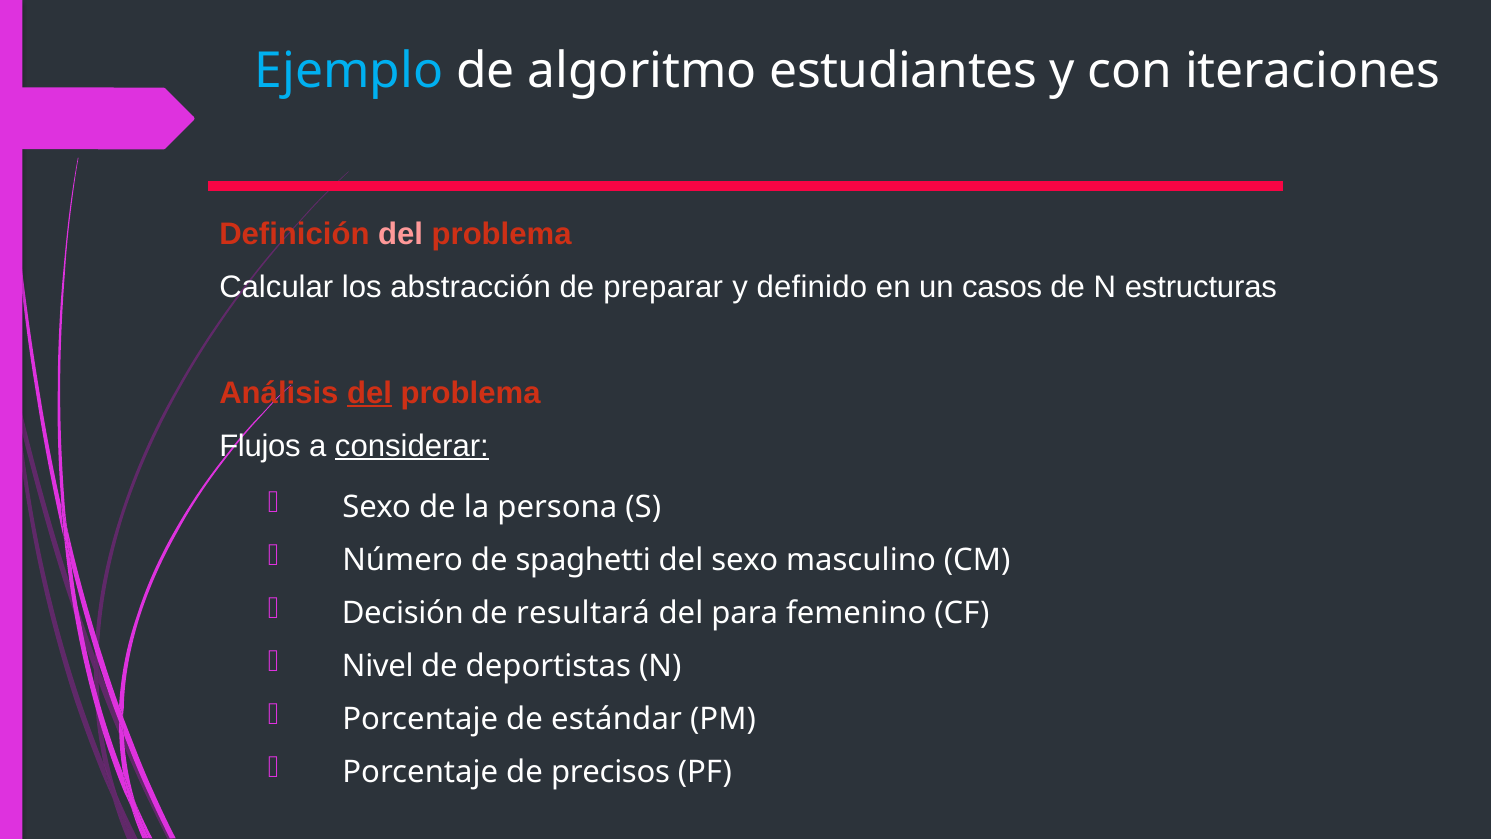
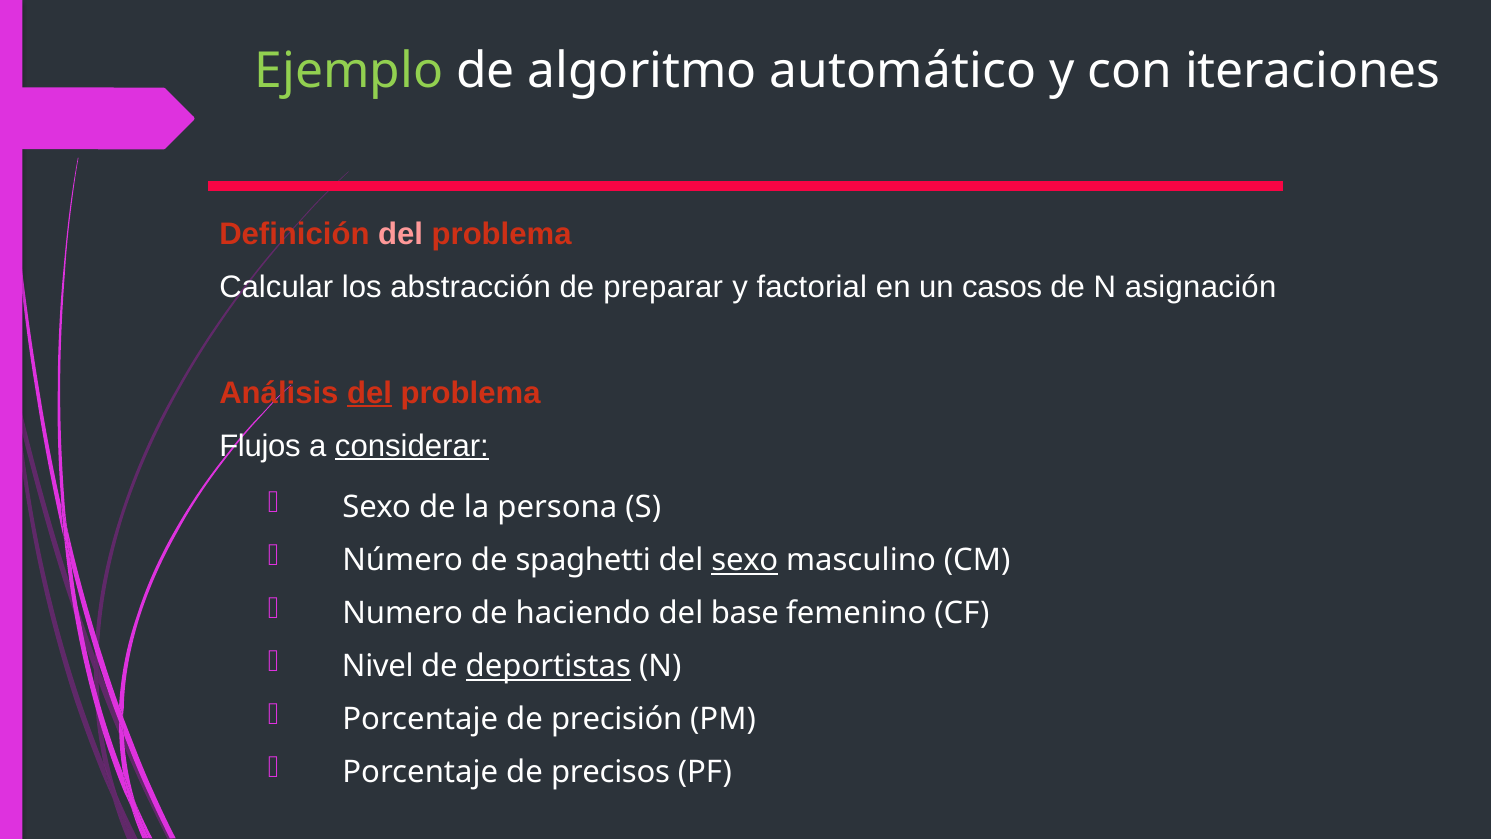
Ejemplo colour: light blue -> light green (349, 71)
estudiantes: estudiantes -> automático (903, 71)
definido: definido -> factorial (812, 287)
estructuras: estructuras -> asignación (1201, 287)
sexo underline: none -> present (745, 560)
Decisión: Decisión -> Numero (403, 613)
resultará: resultará -> haciendo (583, 613)
para: para -> base (745, 613)
deportistas underline: none -> present (548, 666)
estándar: estándar -> precisión (617, 719)
